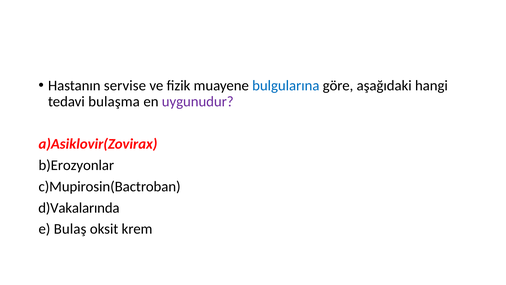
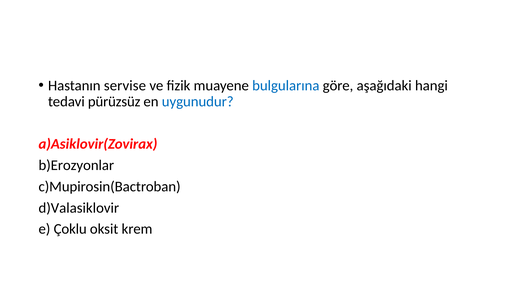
bulaşma: bulaşma -> pürüzsüz (114, 101)
uygunudur colour: purple -> blue (198, 101)
d)Vakalarında: d)Vakalarında -> d)Valasiklovir (79, 208)
Bulaş: Bulaş -> Çoklu (70, 229)
